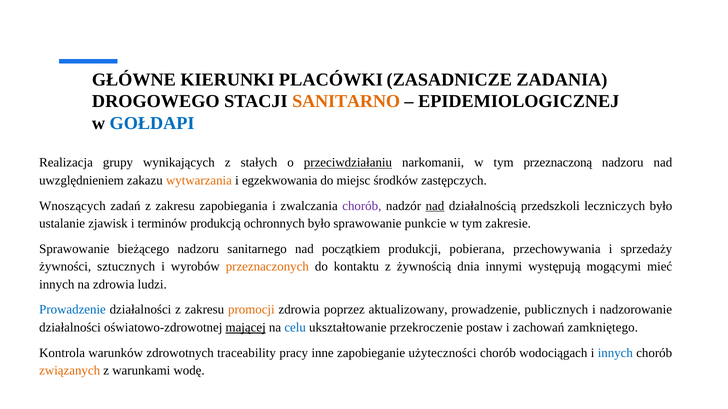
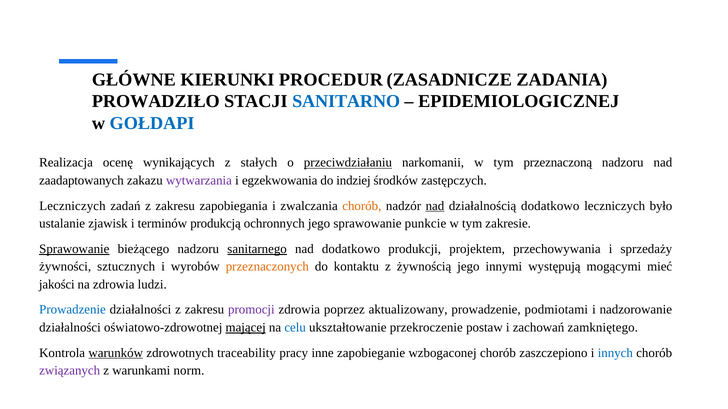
PLACÓWKI: PLACÓWKI -> PROCEDUR (331, 80)
DROGOWEGO: DROGOWEGO -> PROWADZIŁO (156, 101)
SANITARNO colour: orange -> blue (346, 101)
grupy: grupy -> ocenę (118, 163)
uwzględnieniem: uwzględnieniem -> zaadaptowanych (81, 181)
wytwarzania colour: orange -> purple (199, 181)
miejsc: miejsc -> indziej (354, 181)
Wnoszących: Wnoszących -> Leczniczych (72, 206)
chorób colour: purple -> orange (362, 206)
działalnością przedszkoli: przedszkoli -> dodatkowo (550, 206)
ochronnych było: było -> jego (319, 224)
Sprawowanie underline: none -> present (74, 249)
sanitarnego underline: none -> present (257, 249)
nad początkiem: początkiem -> dodatkowo (351, 249)
pobierana: pobierana -> projektem (477, 249)
żywnością dnia: dnia -> jego (468, 267)
innych: innych -> jakości (57, 285)
promocji colour: orange -> purple (251, 310)
publicznych: publicznych -> podmiotami (556, 310)
warunków underline: none -> present (116, 353)
użyteczności: użyteczności -> wzbogaconej (443, 353)
wodociągach: wodociągach -> zaszczepiono (553, 353)
związanych colour: orange -> purple (70, 371)
wodę: wodę -> norm (189, 371)
